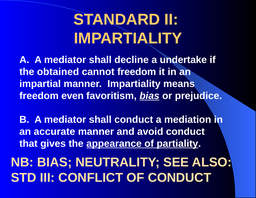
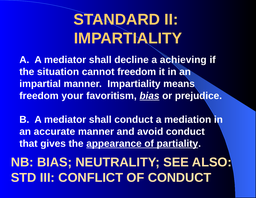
undertake: undertake -> achieving (183, 60)
obtained: obtained -> situation (58, 72)
even: even -> your (72, 96)
